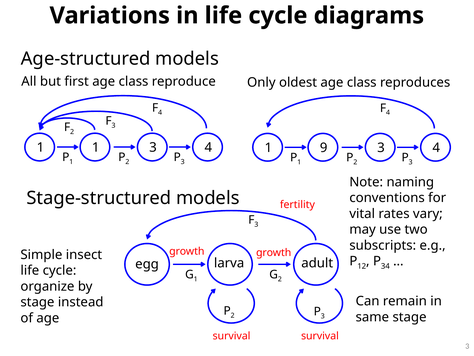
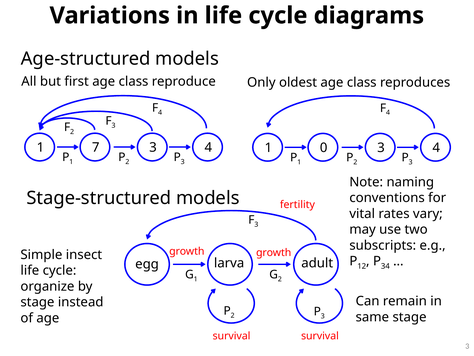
1 1: 1 -> 7 (96, 147)
9: 9 -> 0 (324, 148)
